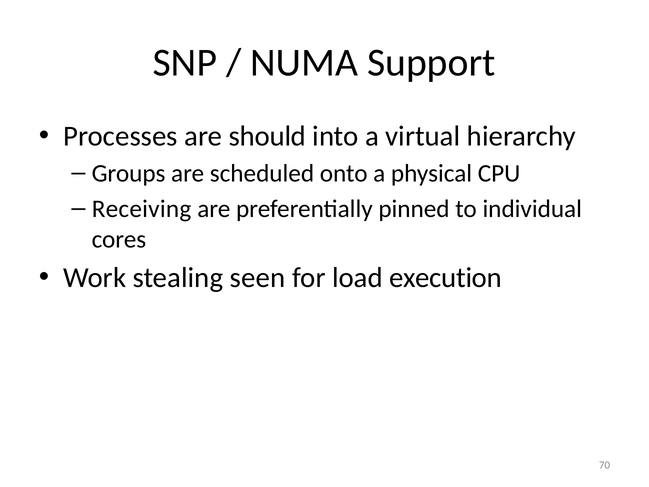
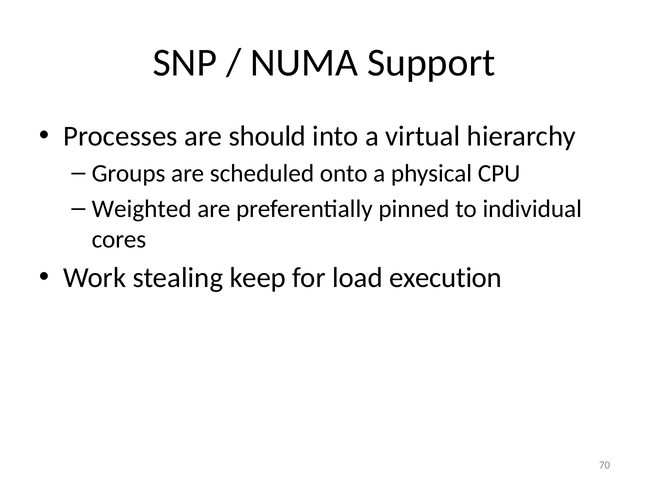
Receiving: Receiving -> Weighted (142, 209)
seen: seen -> keep (258, 278)
